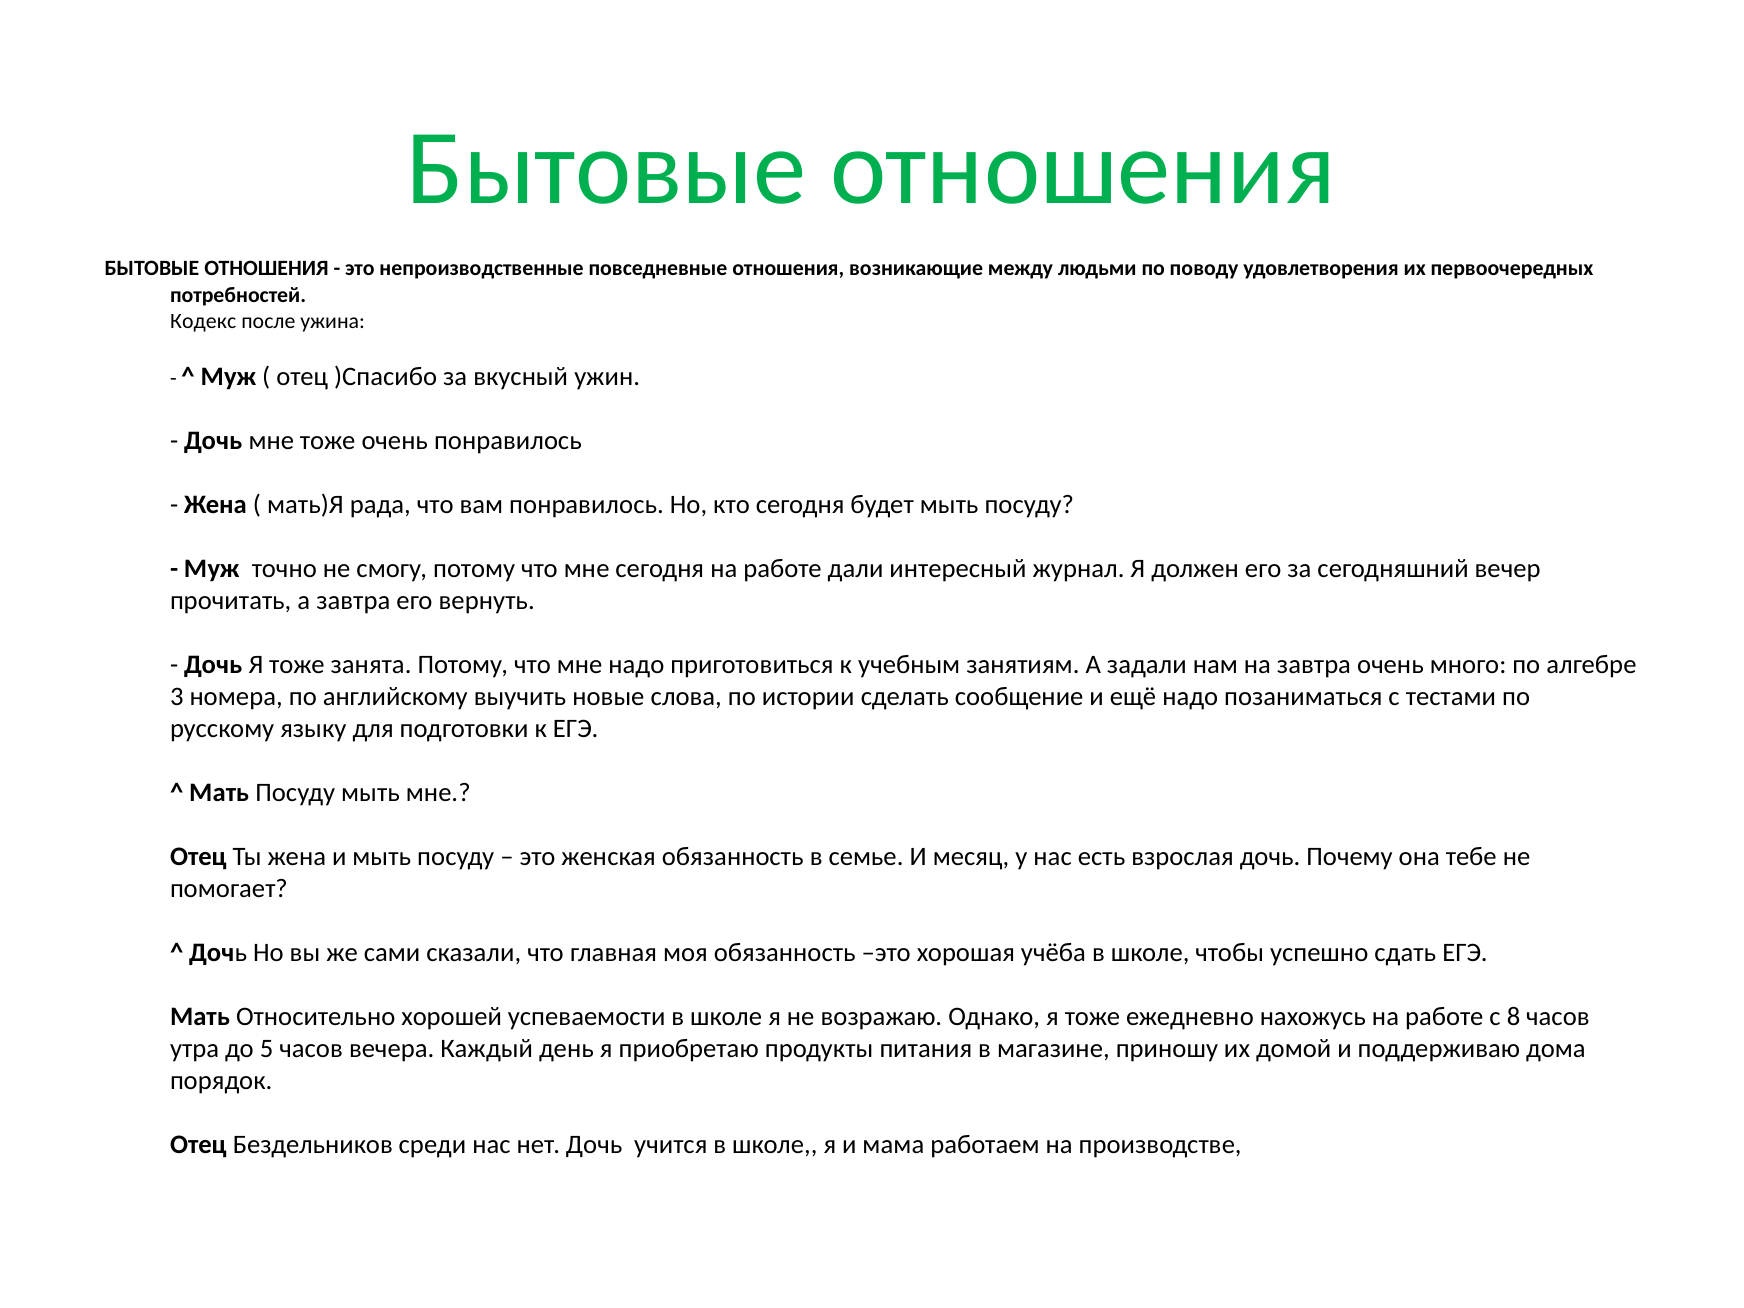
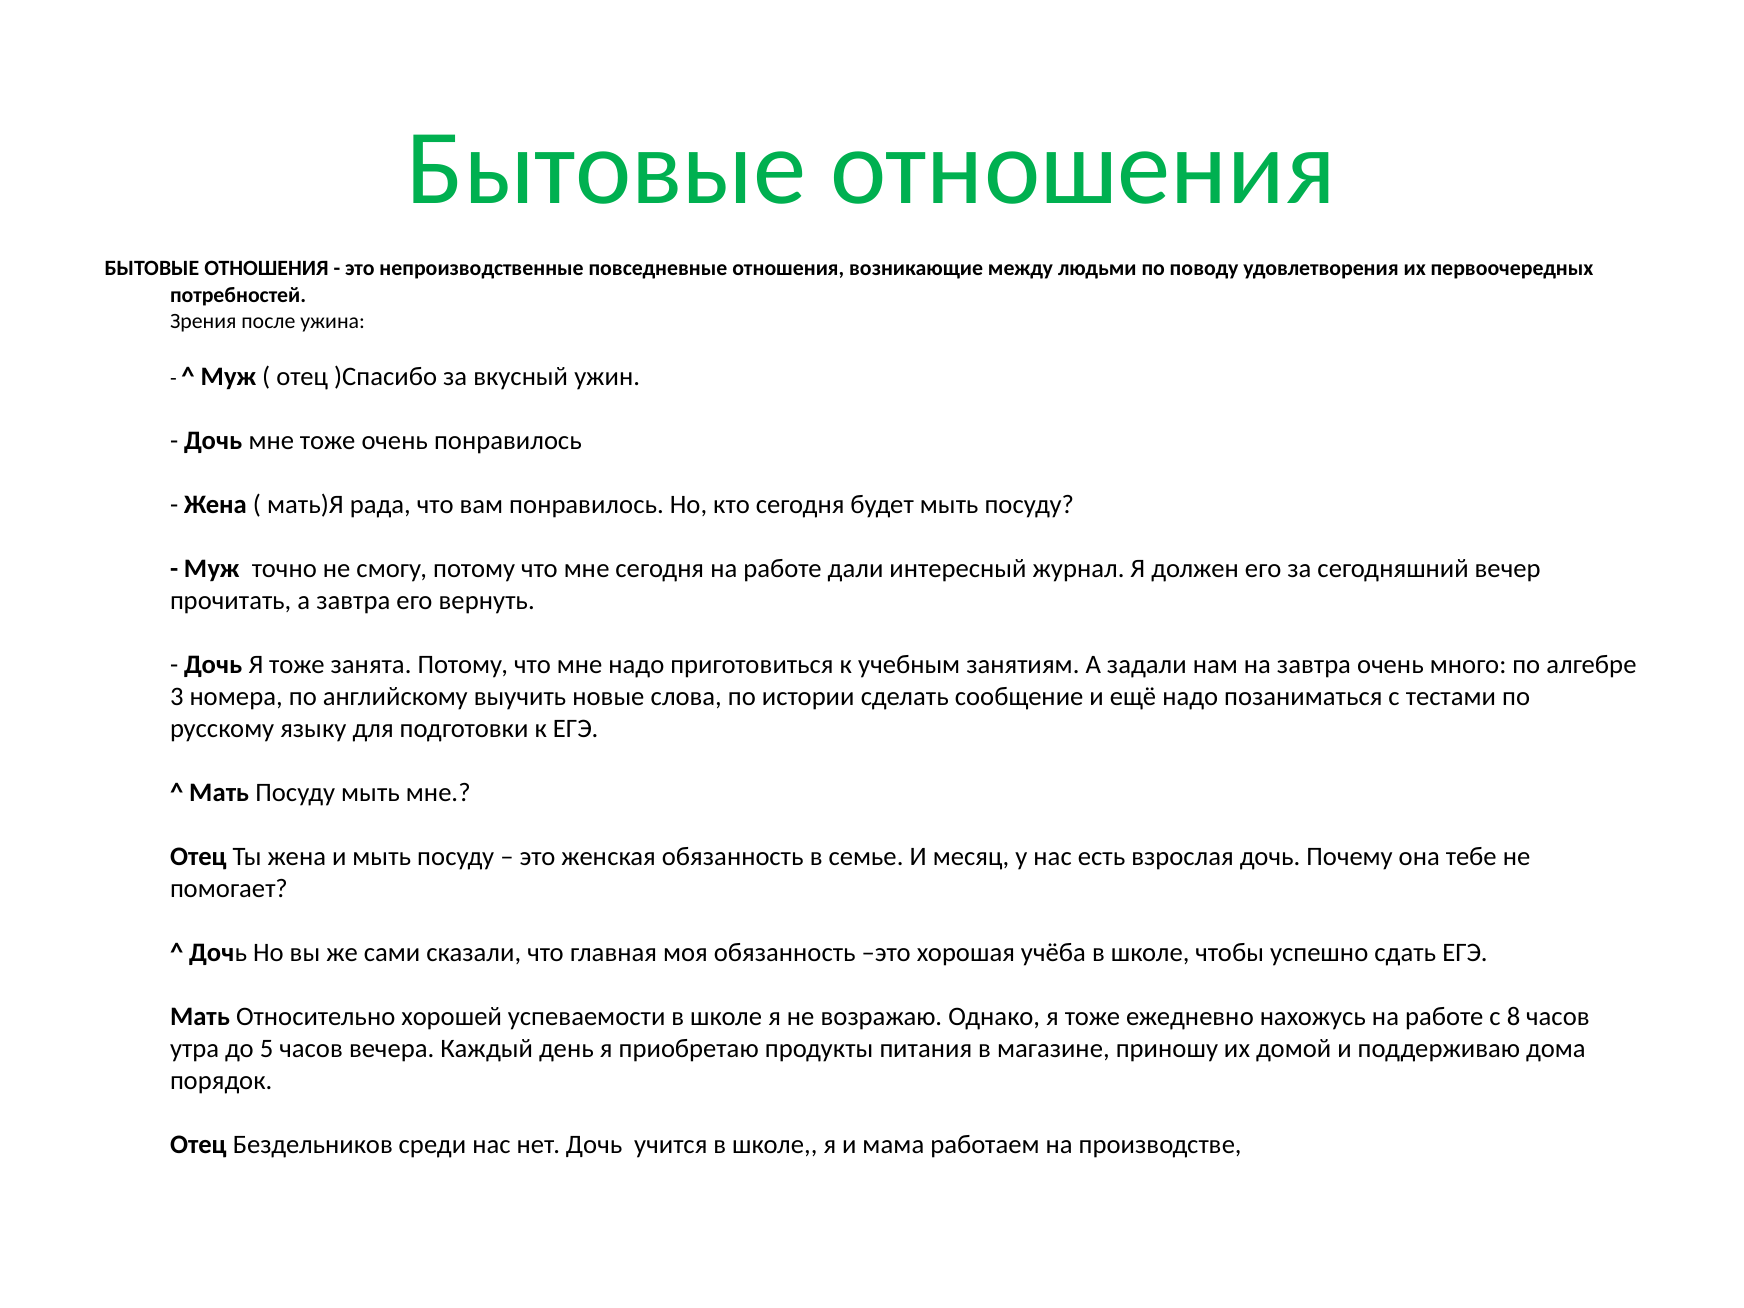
Кодекс: Кодекс -> Зрения (203, 321)
